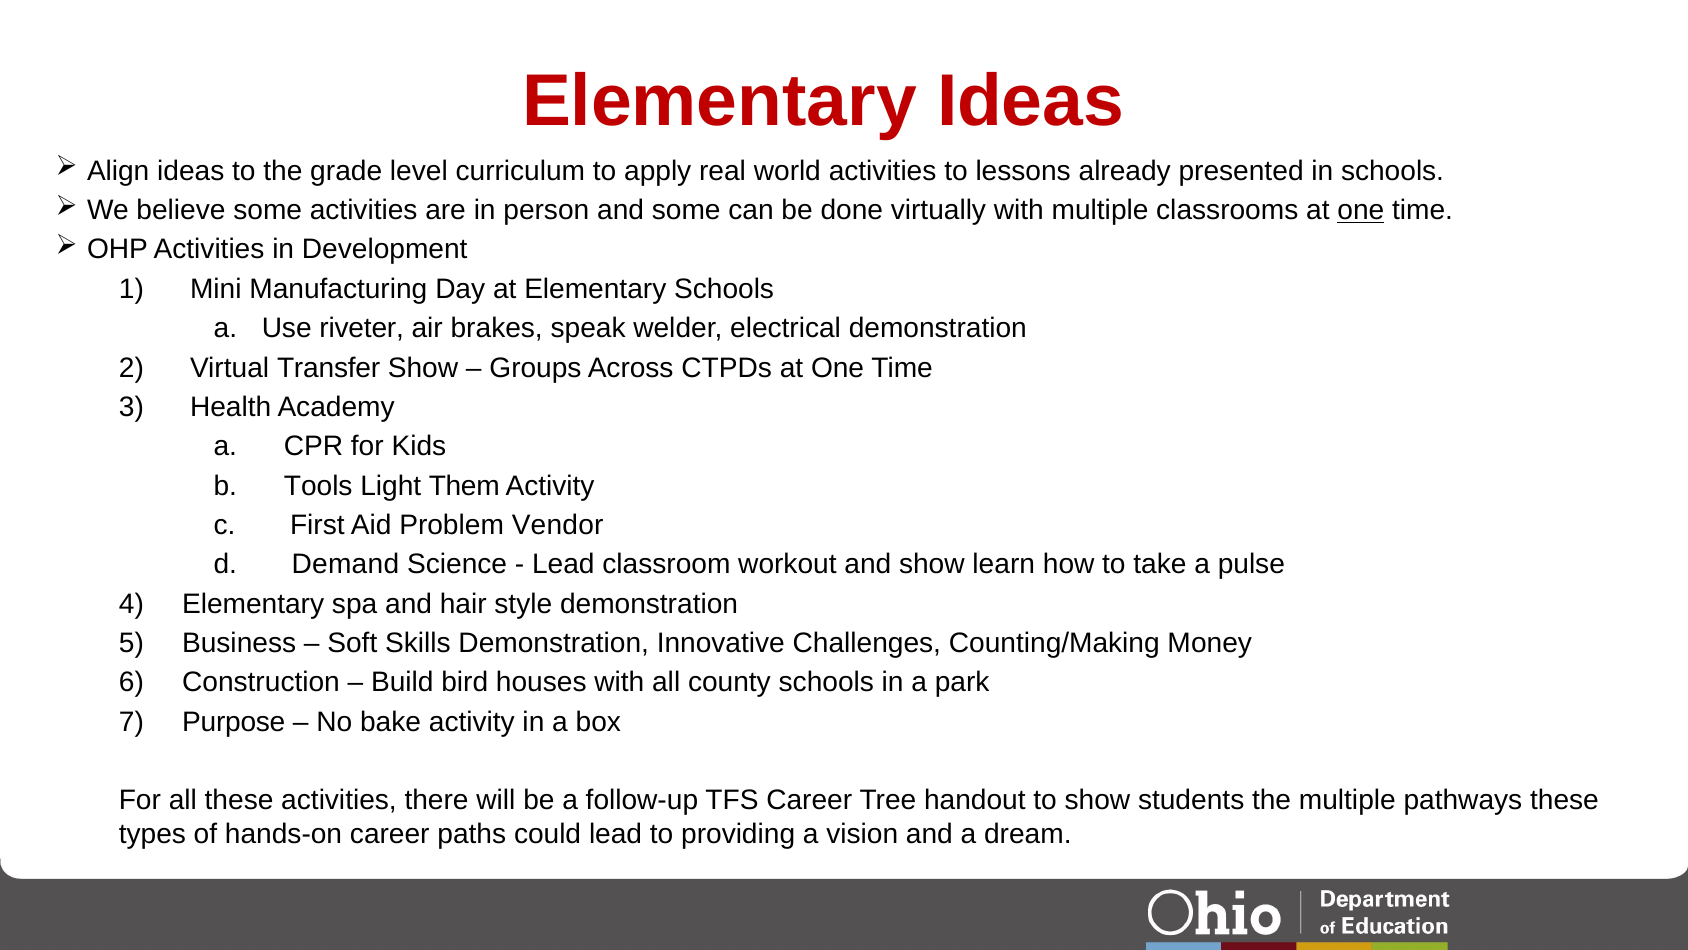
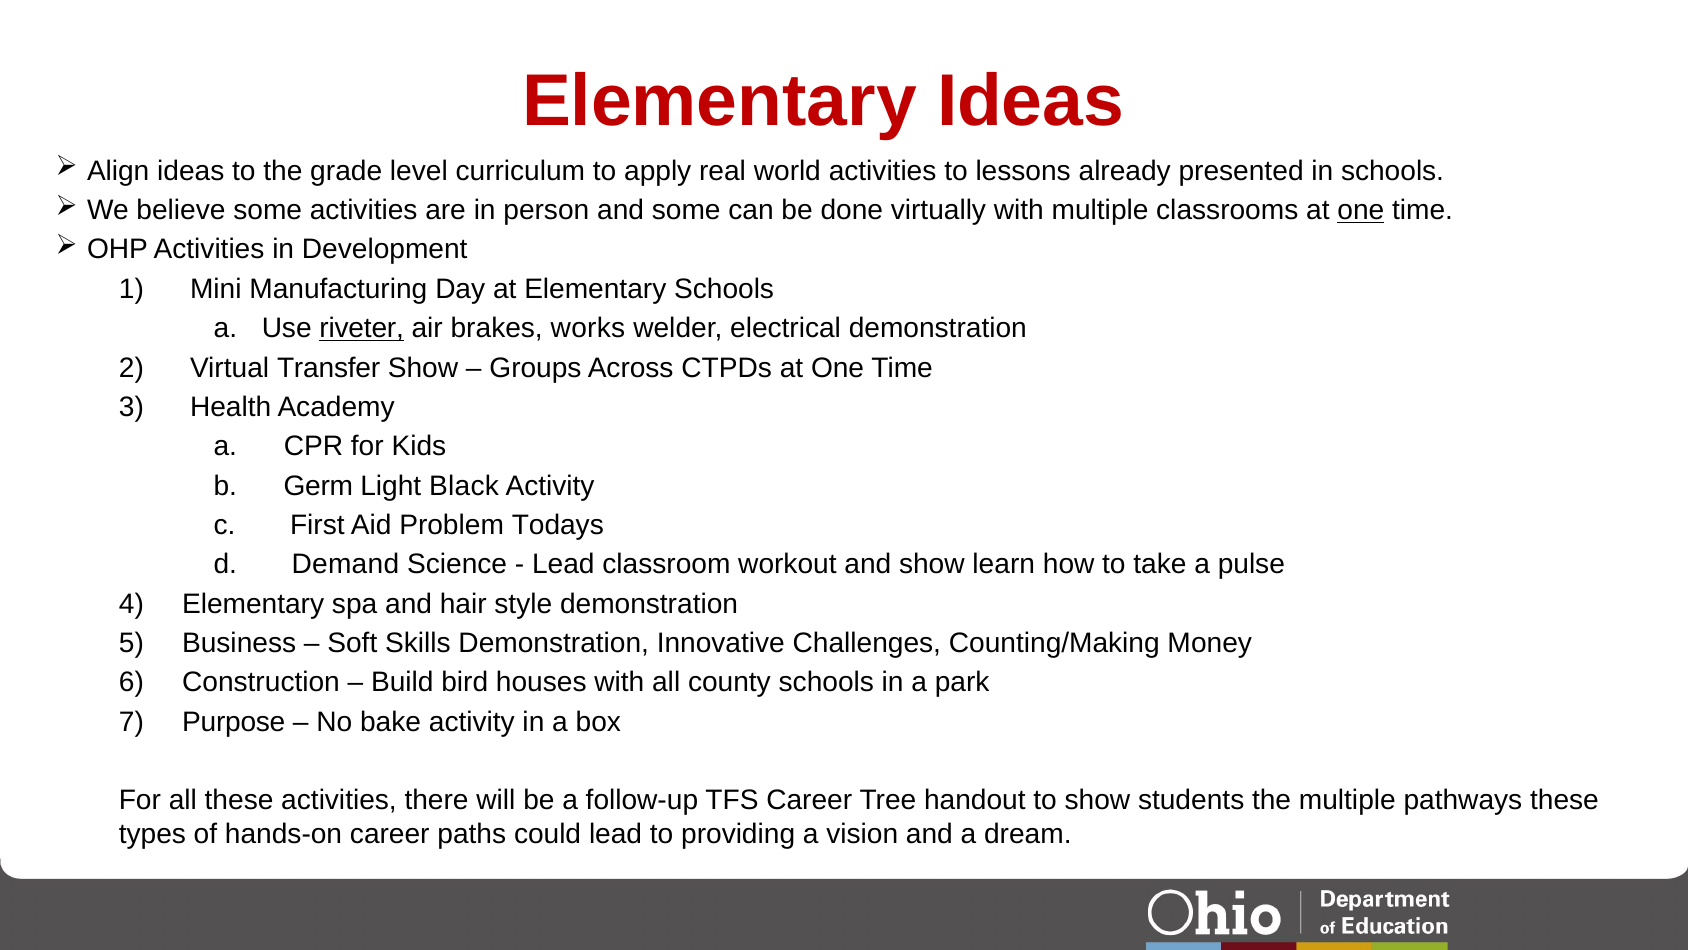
riveter underline: none -> present (362, 328)
speak: speak -> works (588, 328)
Tools: Tools -> Germ (318, 486)
Them: Them -> Black (464, 486)
Vendor: Vendor -> Todays (558, 525)
